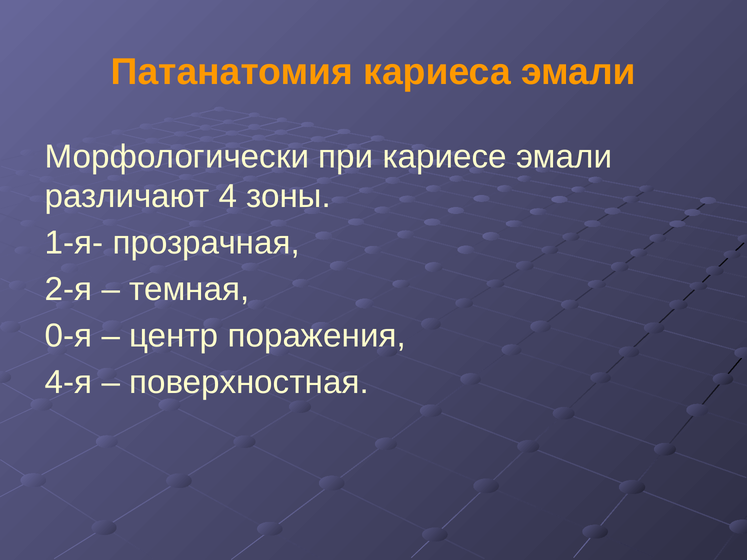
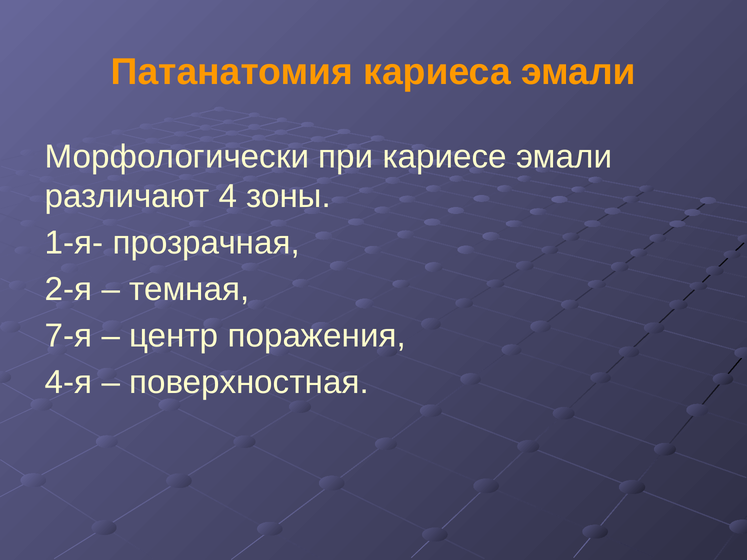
0-я: 0-я -> 7-я (69, 336)
